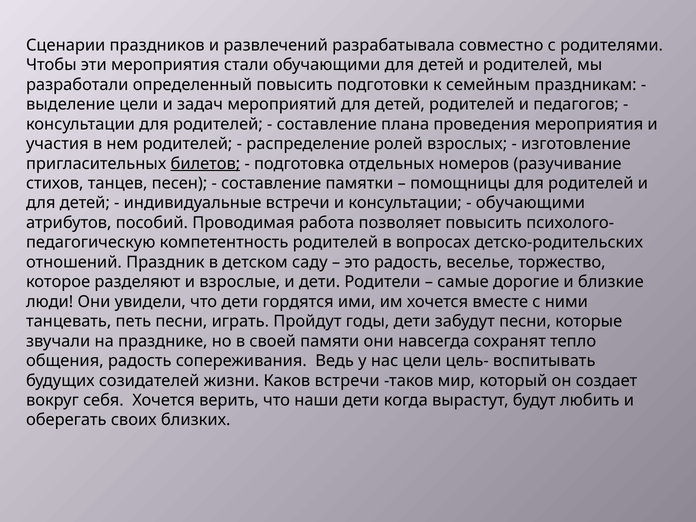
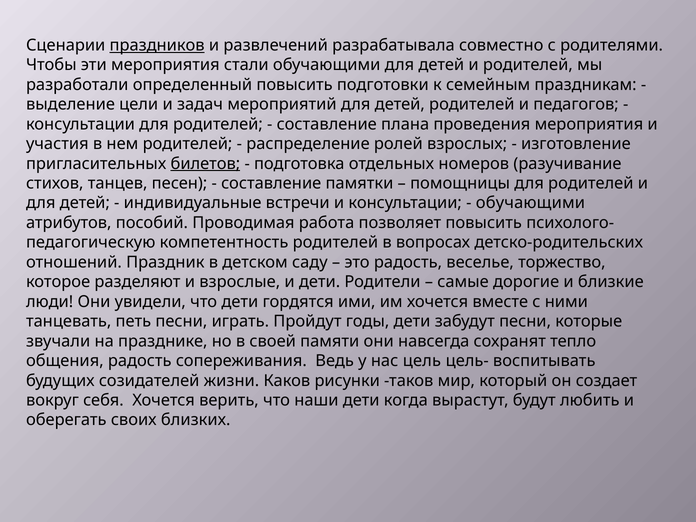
праздников underline: none -> present (157, 45)
нас цели: цели -> цель (422, 361)
Каков встречи: встречи -> рисунки (347, 381)
